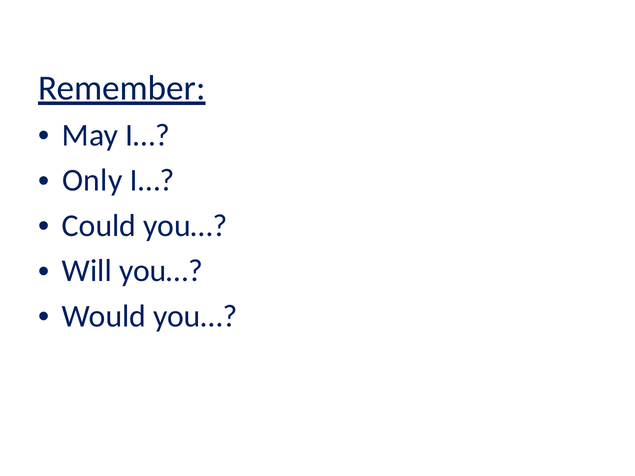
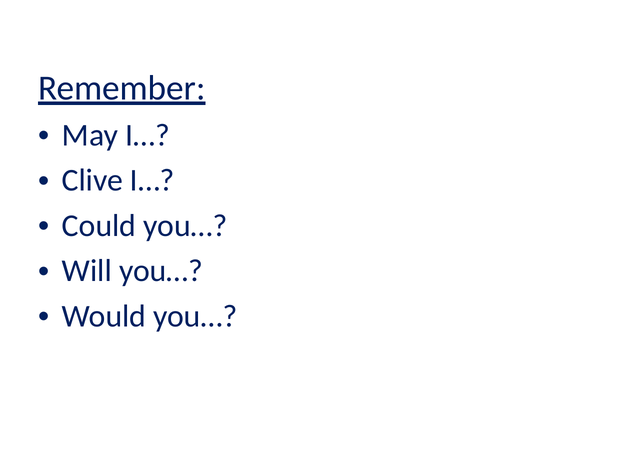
Only: Only -> Clive (92, 181)
